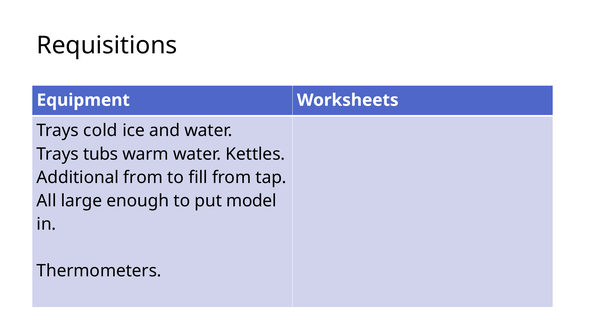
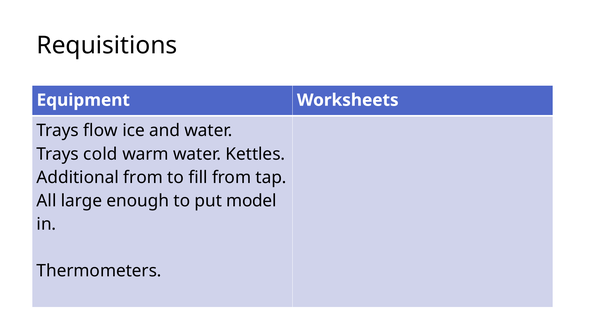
cold: cold -> flow (100, 131)
tubs: tubs -> cold (100, 154)
